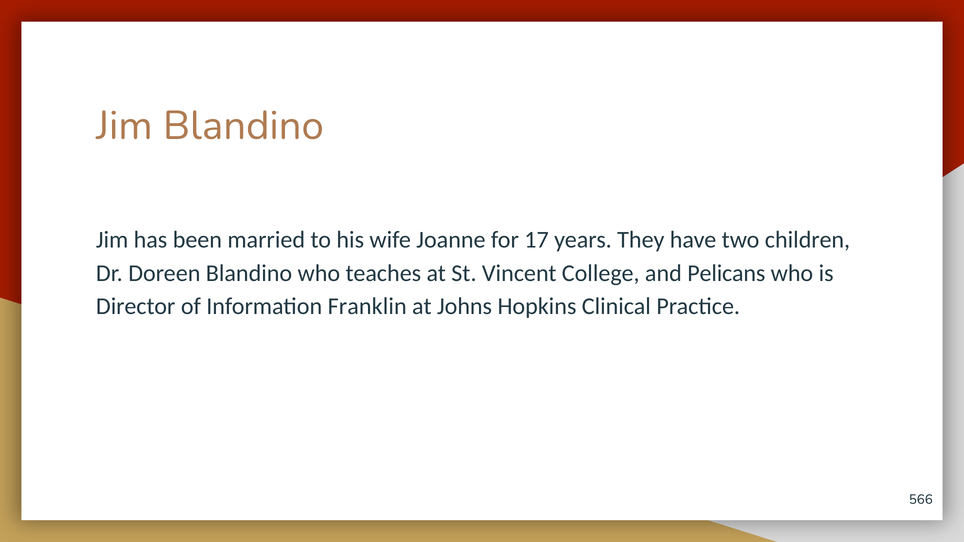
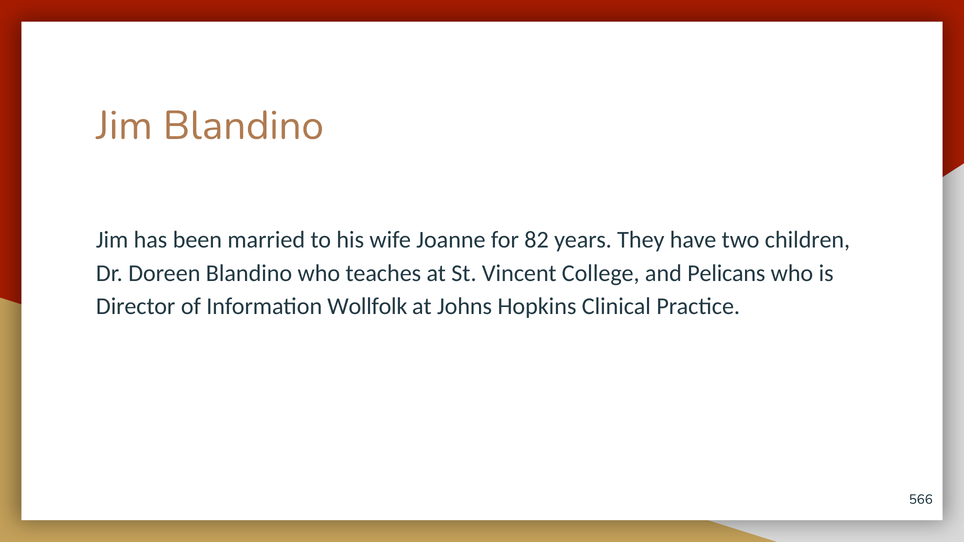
17: 17 -> 82 (537, 240)
Franklin: Franklin -> Wollfolk (367, 306)
